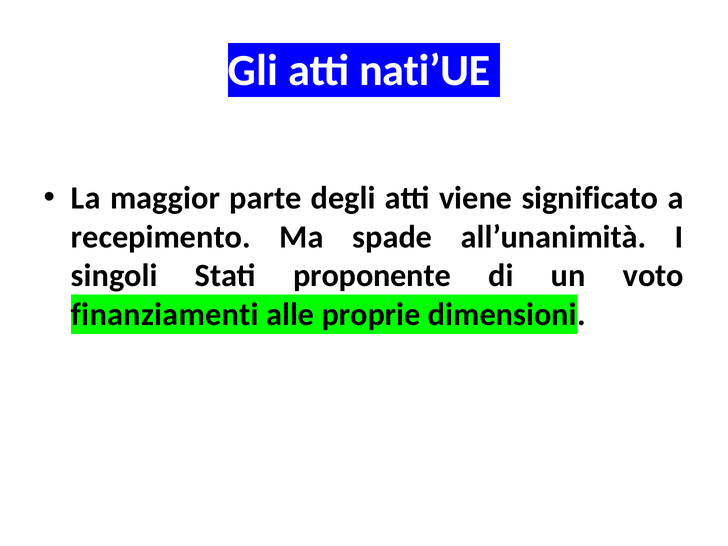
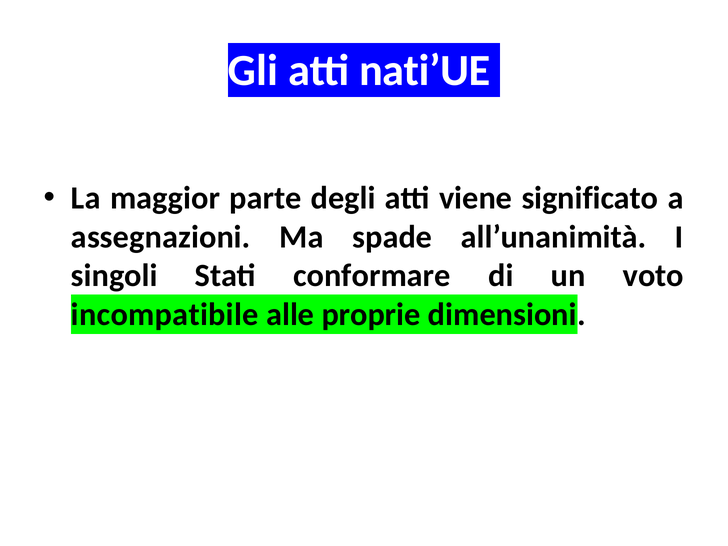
recepimento: recepimento -> assegnazioni (161, 237)
proponente: proponente -> conformare (372, 276)
finanziamenti: finanziamenti -> incompatibile (165, 315)
